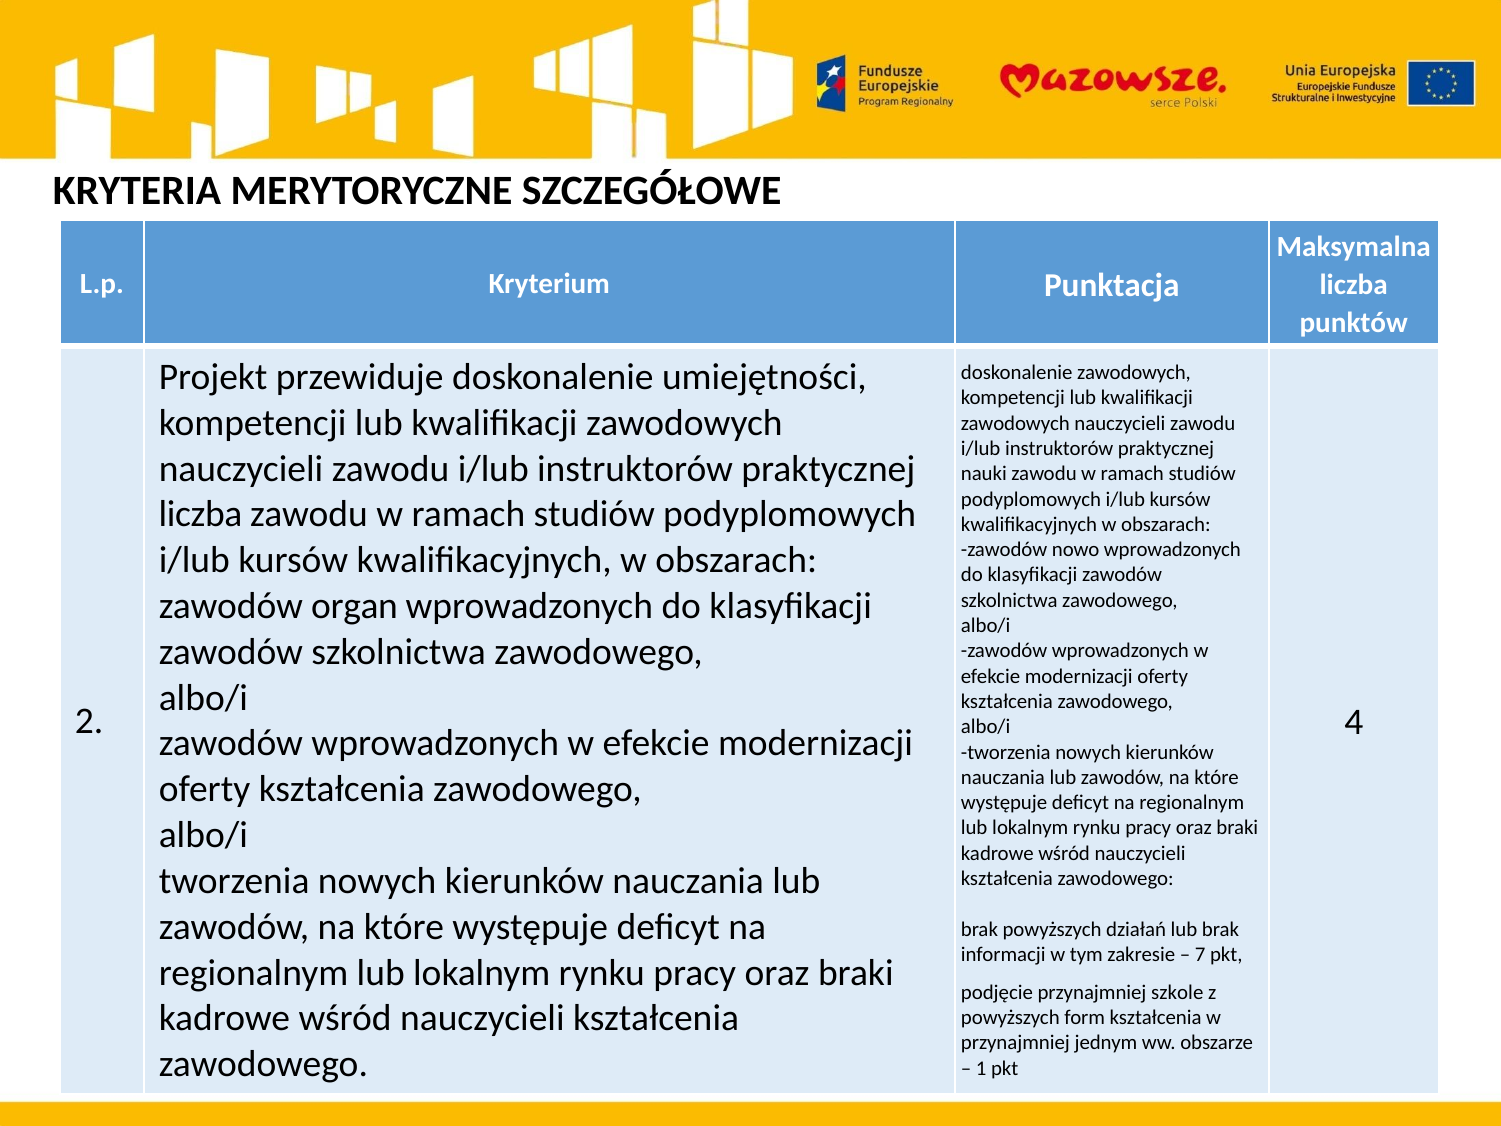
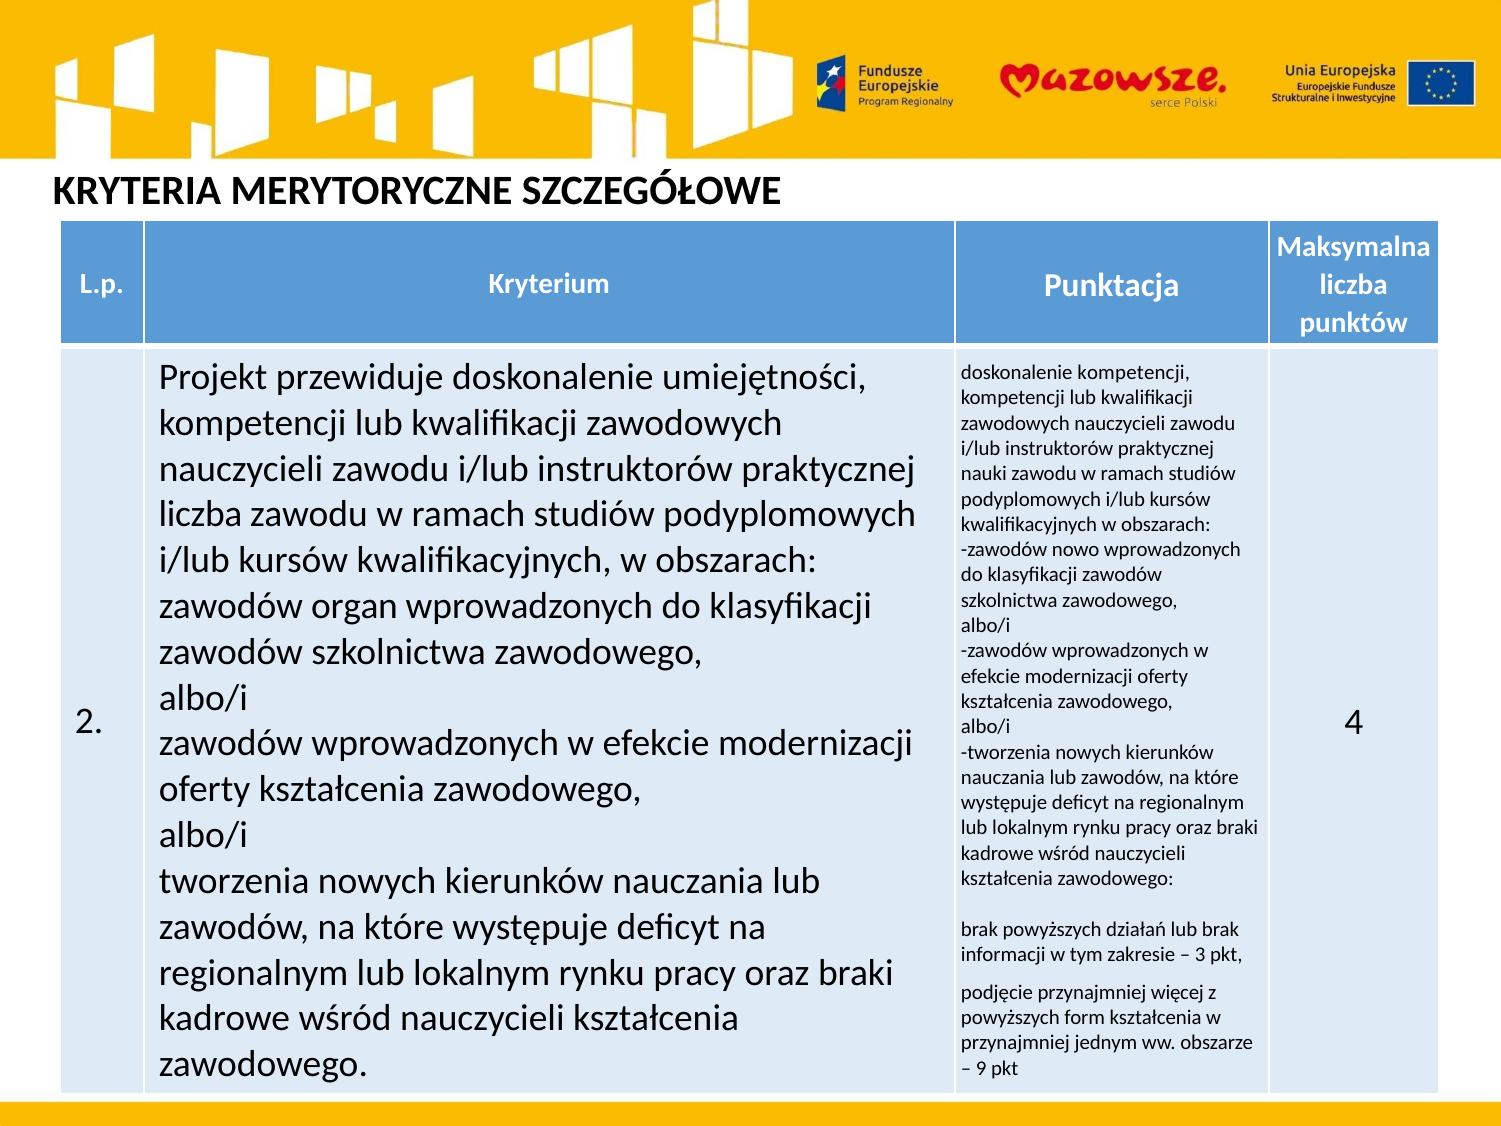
doskonalenie zawodowych: zawodowych -> kompetencji (1134, 373)
7: 7 -> 3 (1200, 954)
szkole: szkole -> więcej (1177, 992)
1: 1 -> 9 (981, 1068)
